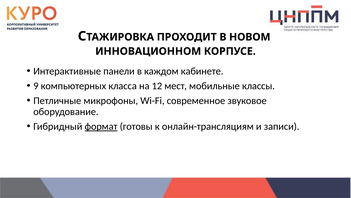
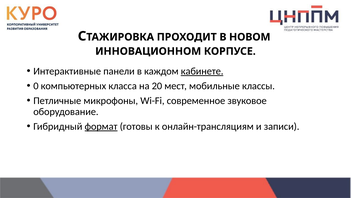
кабинете underline: none -> present (202, 71)
9: 9 -> 0 (36, 86)
12: 12 -> 20 (157, 86)
